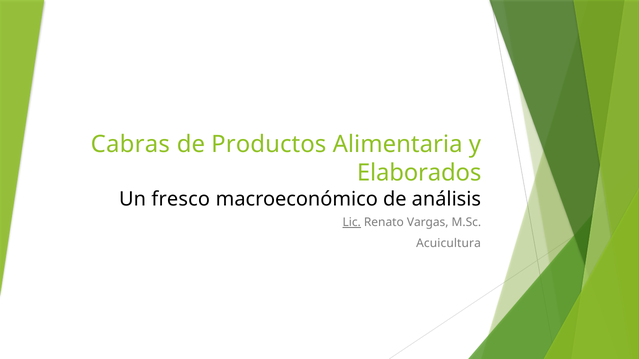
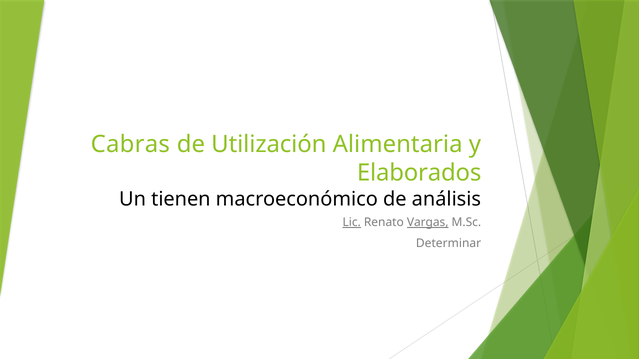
Productos: Productos -> Utilización (269, 144)
fresco: fresco -> tienen (181, 199)
Vargas underline: none -> present (428, 223)
Acuicultura: Acuicultura -> Determinar (449, 244)
